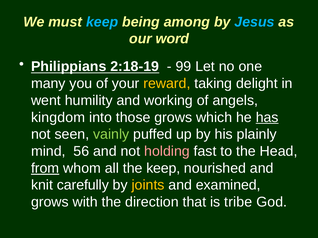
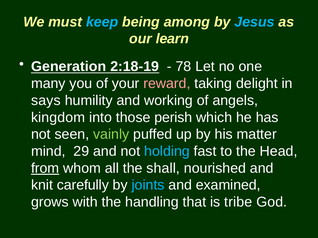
word: word -> learn (172, 39)
Philippians: Philippians -> Generation (69, 67)
99: 99 -> 78 (183, 67)
reward colour: yellow -> pink (167, 84)
went: went -> says (46, 101)
those grows: grows -> perish (173, 118)
has underline: present -> none (267, 118)
plainly: plainly -> matter (257, 135)
56: 56 -> 29 (81, 152)
holding colour: pink -> light blue (167, 152)
the keep: keep -> shall (163, 168)
joints colour: yellow -> light blue (148, 185)
direction: direction -> handling (152, 202)
